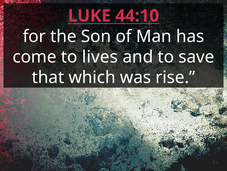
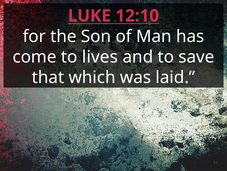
44:10: 44:10 -> 12:10 (137, 16)
rise: rise -> laid (175, 77)
